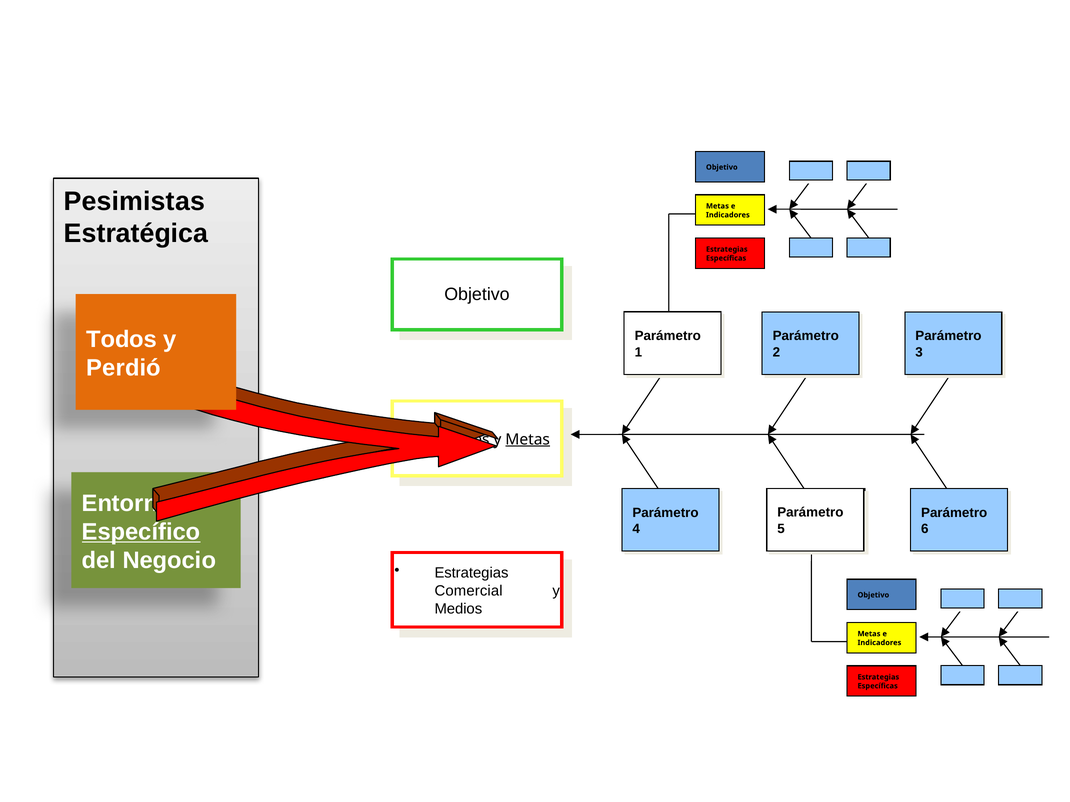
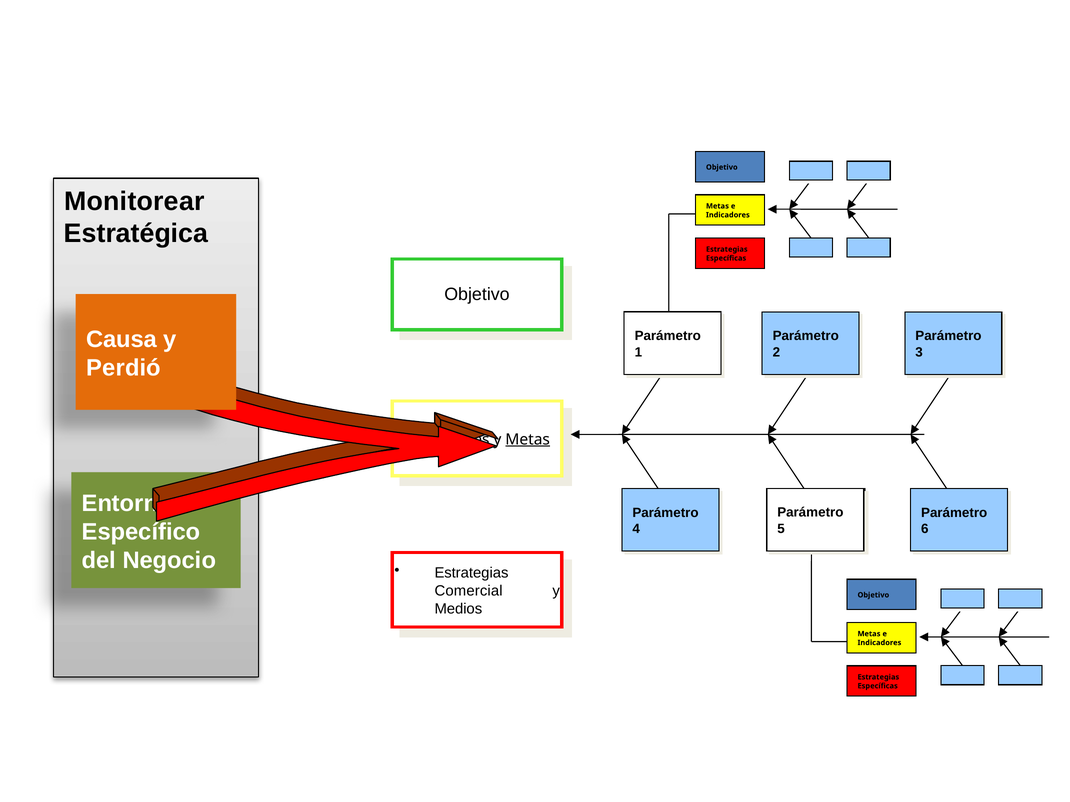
Pesimistas: Pesimistas -> Monitorear (134, 202)
Todos: Todos -> Causa (122, 340)
Específico underline: present -> none (141, 532)
